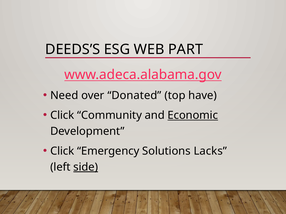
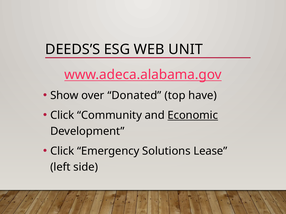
PART: PART -> UNIT (186, 50)
Need: Need -> Show (64, 96)
Lacks: Lacks -> Lease (210, 151)
side underline: present -> none (86, 167)
